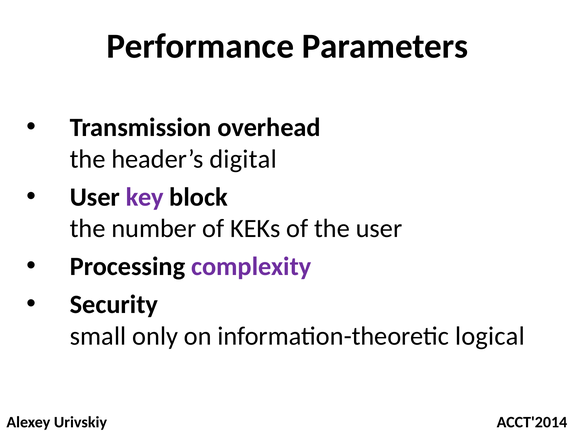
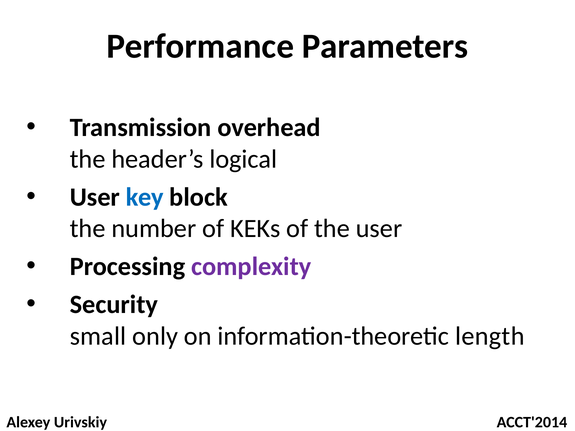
digital: digital -> logical (243, 159)
key colour: purple -> blue (145, 197)
logical: logical -> length (490, 336)
